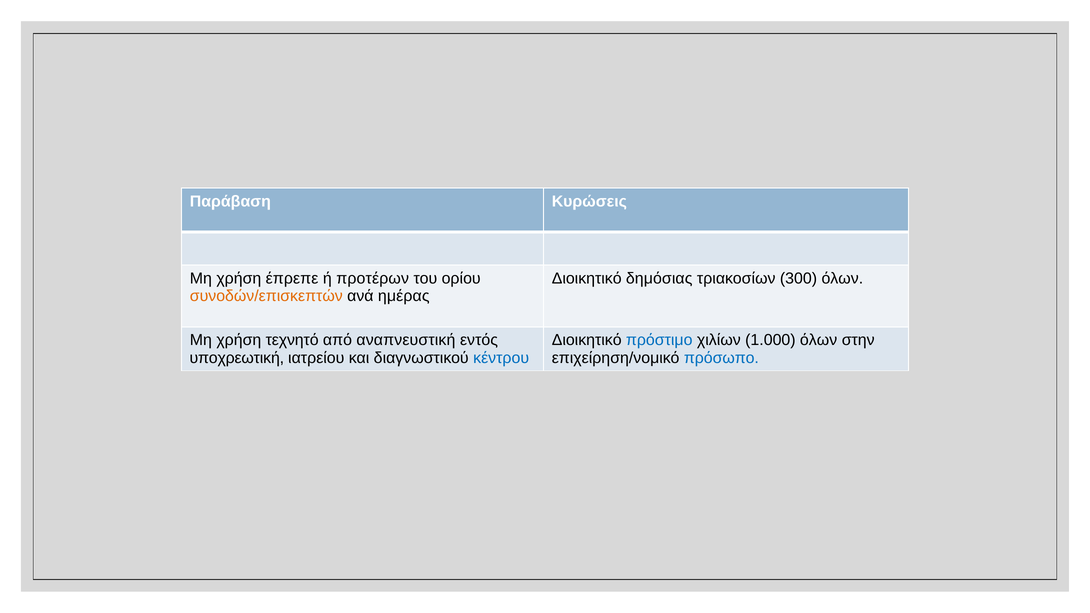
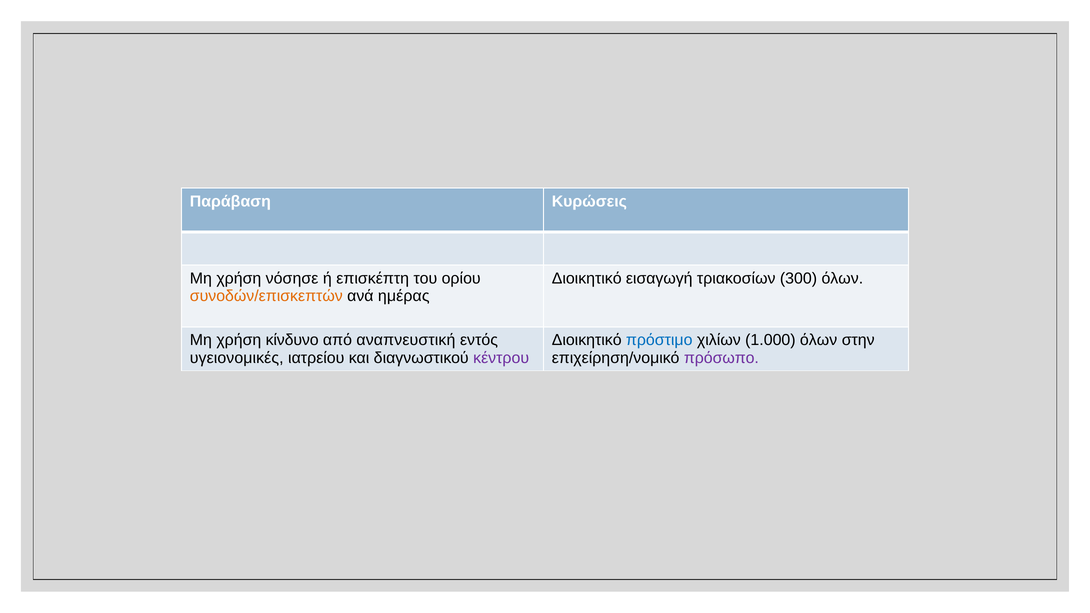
έπρεπε: έπρεπε -> νόσησε (292, 278)
προτέρων: προτέρων -> επισκέπτη (373, 278)
δημόσιας: δημόσιας -> εισαγωγή (659, 278)
τεχνητό: τεχνητό -> κίνδυνο (292, 340)
υποχρεωτική: υποχρεωτική -> υγειονομικές (237, 358)
κέντρου colour: blue -> purple (501, 358)
πρόσωπο colour: blue -> purple (721, 358)
